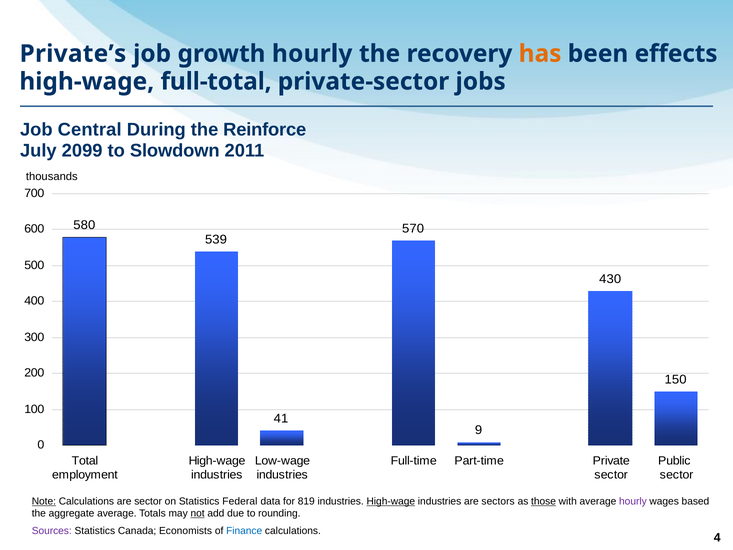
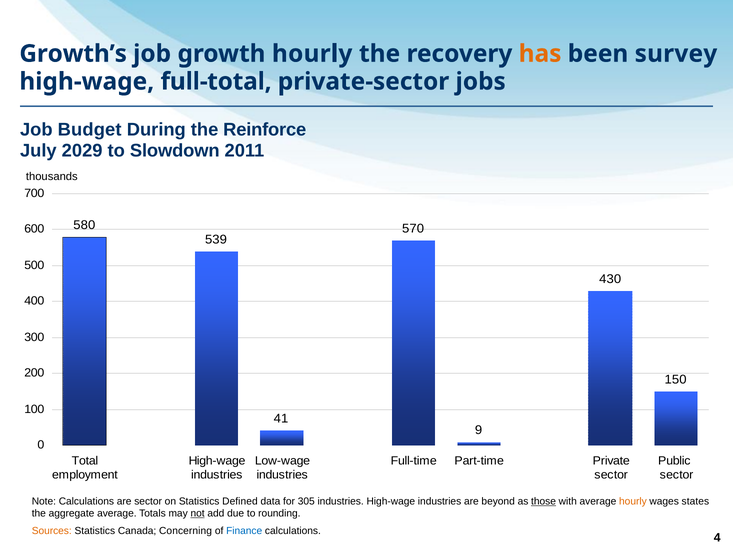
Private’s: Private’s -> Growth’s (73, 54)
effects: effects -> survey (676, 54)
Central: Central -> Budget (90, 130)
2099: 2099 -> 2029 (82, 151)
Note underline: present -> none (44, 501)
Federal: Federal -> Defined (240, 501)
819: 819 -> 305 (306, 501)
High-wage underline: present -> none (391, 501)
sectors: sectors -> beyond (498, 501)
hourly colour: purple -> orange (633, 501)
based: based -> states (695, 501)
Sources colour: purple -> orange (52, 531)
Economists: Economists -> Concerning (186, 531)
